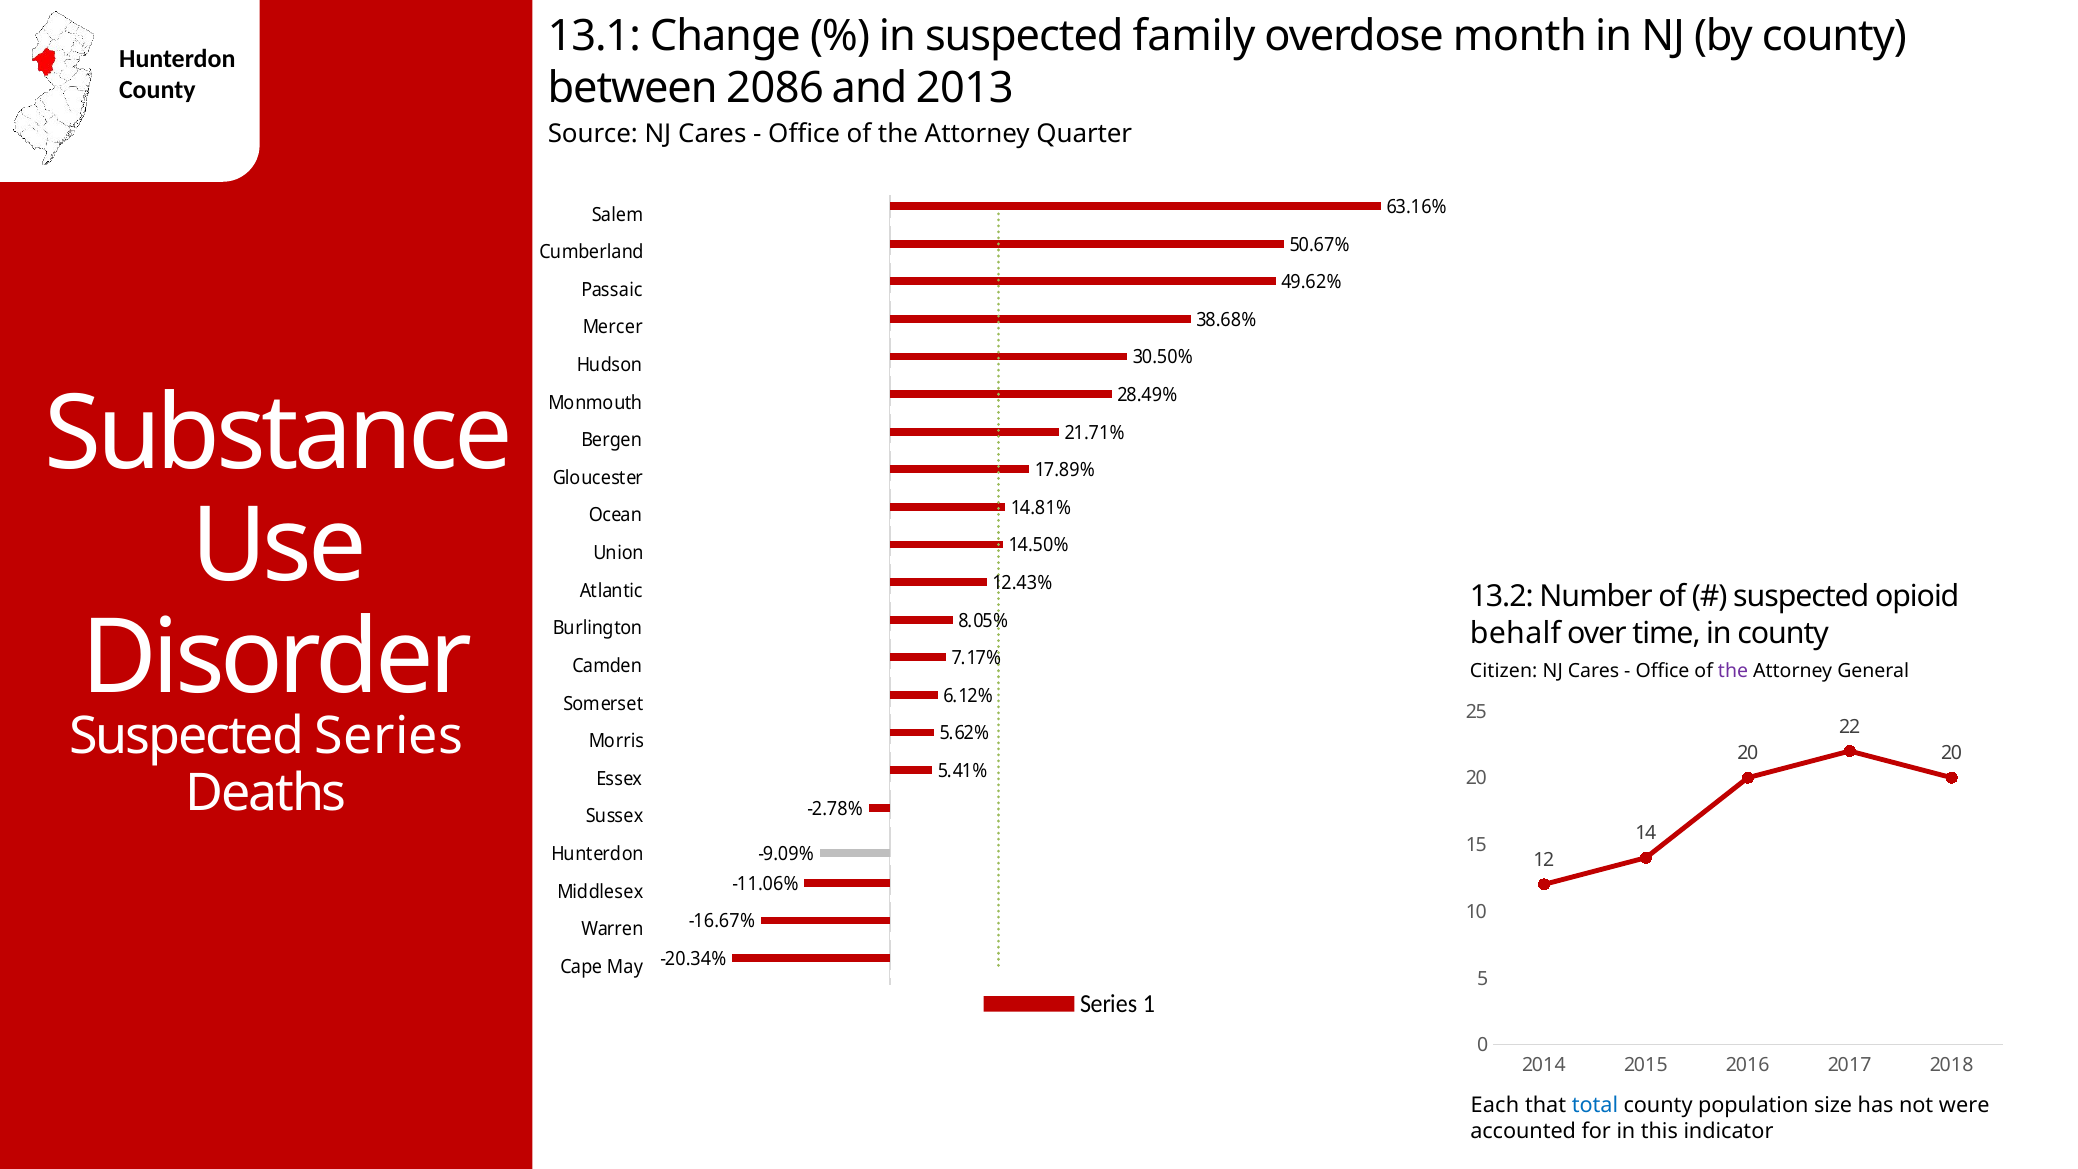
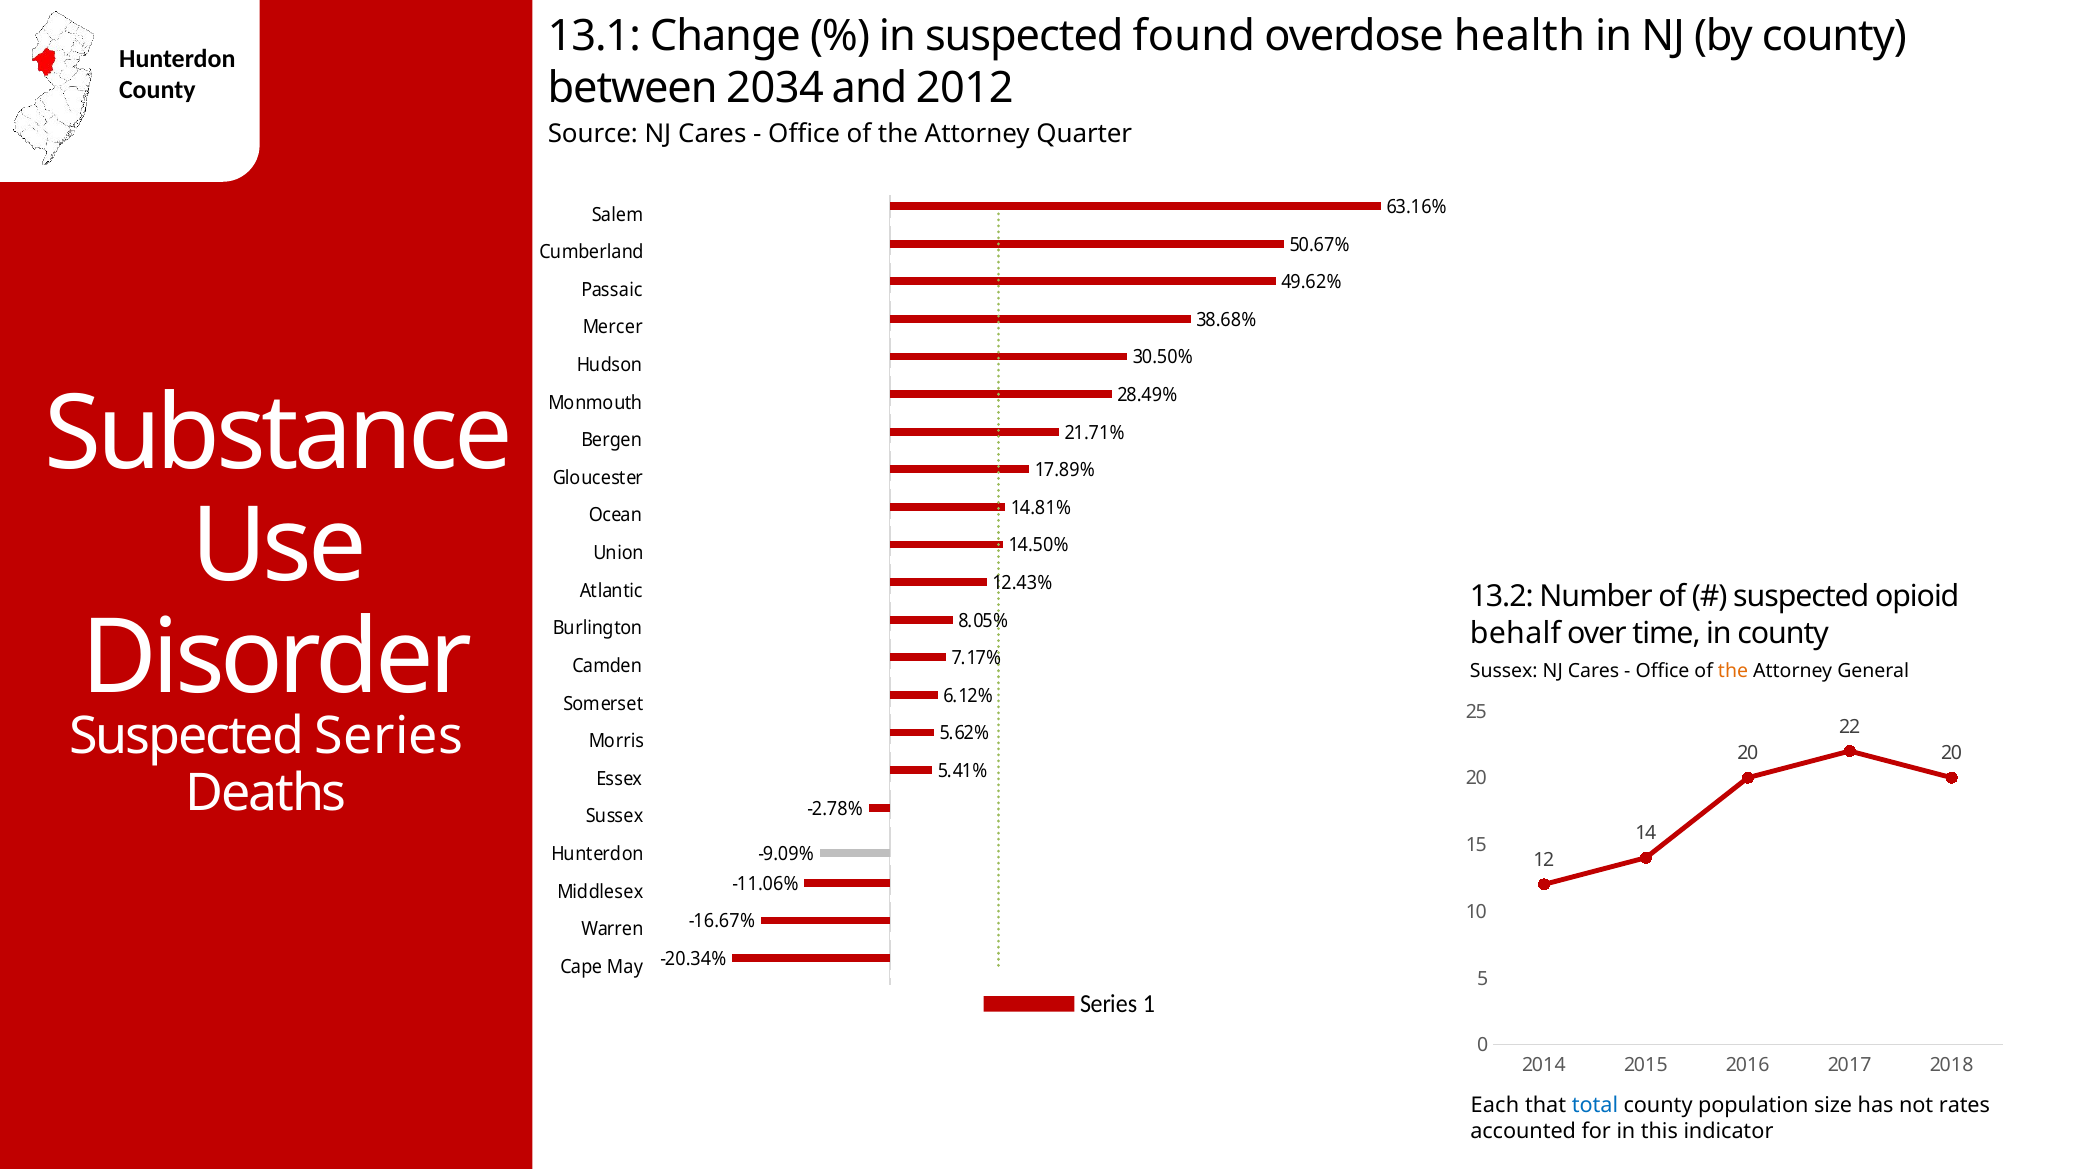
family: family -> found (1194, 37)
month: month -> health (1519, 37)
2086: 2086 -> 2034 (775, 89)
2013: 2013 -> 2012 (965, 89)
Citizen: Citizen -> Sussex (1504, 671)
the colour: purple -> orange (1733, 671)
were: were -> rates (1964, 1105)
